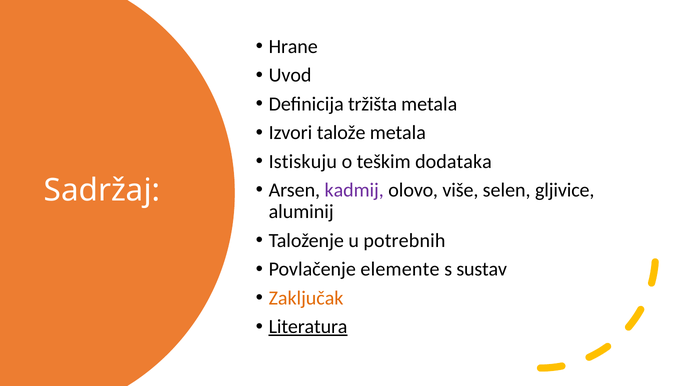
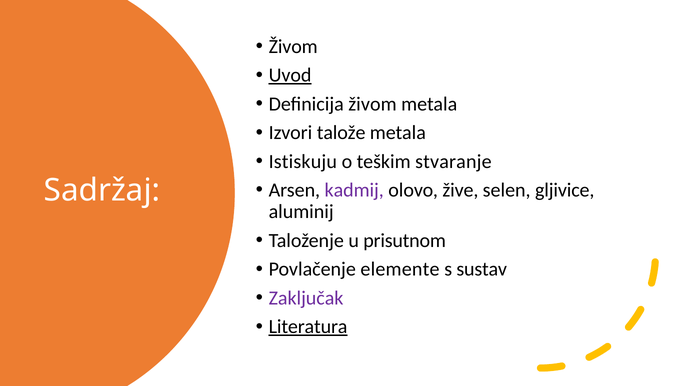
Hrane: Hrane -> Živom (293, 47)
Uvod underline: none -> present (290, 75)
Definicija tržišta: tržišta -> živom (372, 104)
dodataka: dodataka -> stvaranje (453, 162)
više: više -> žive (460, 190)
potrebnih: potrebnih -> prisutnom (405, 241)
Zaključak colour: orange -> purple (306, 298)
